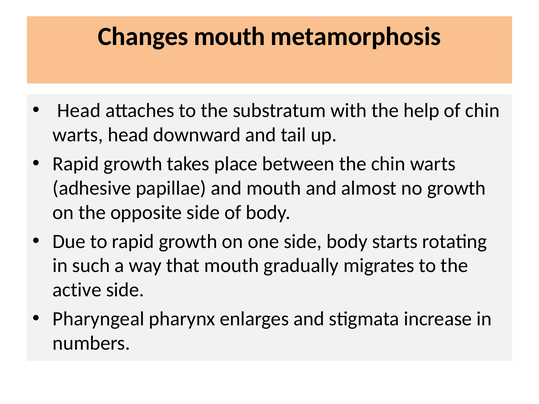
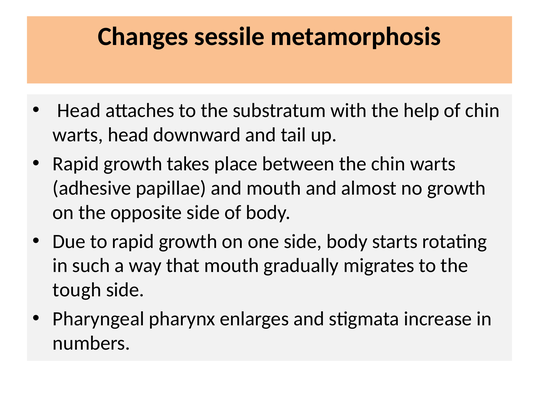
Changes mouth: mouth -> sessile (230, 36)
active: active -> tough (77, 290)
